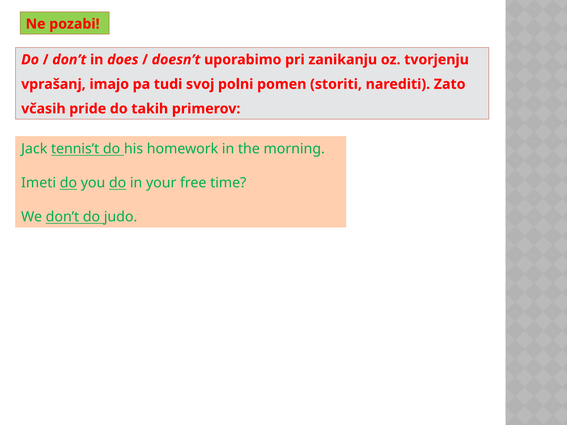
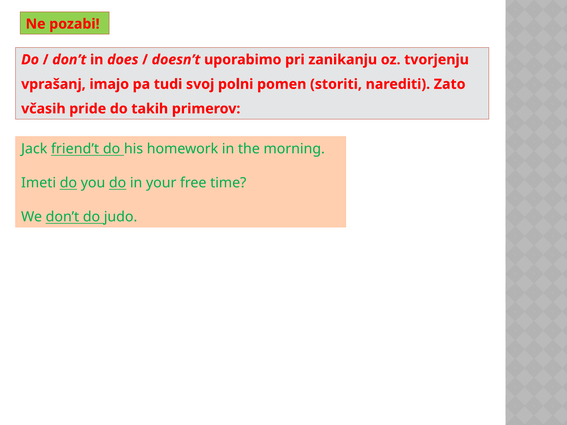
tennis’t: tennis’t -> friend’t (75, 149)
